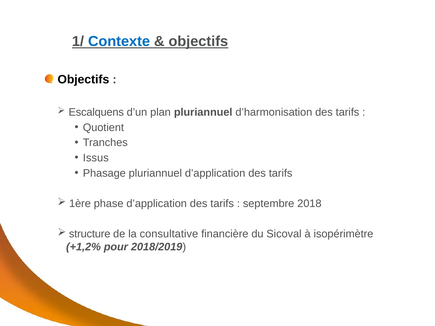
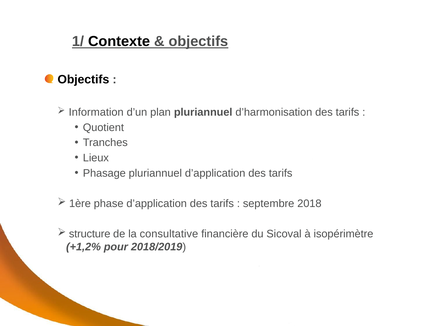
Contexte colour: blue -> black (119, 42)
Escalquens: Escalquens -> Information (96, 112)
Issus: Issus -> Lieux (96, 158)
